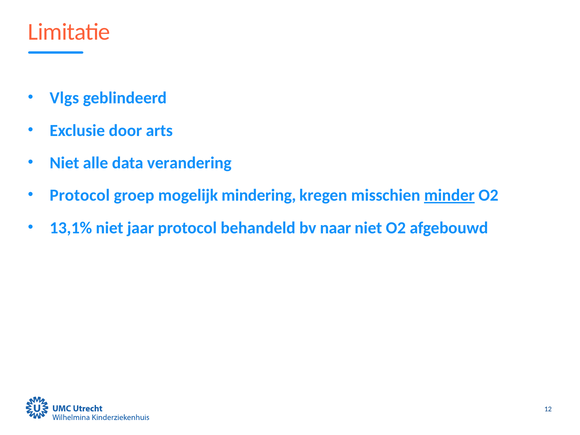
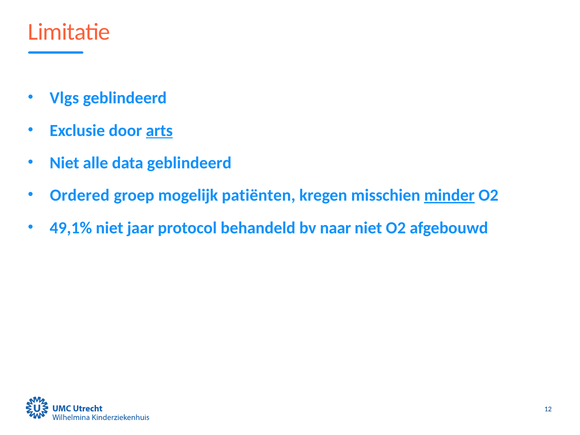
arts underline: none -> present (159, 130)
data verandering: verandering -> geblindeerd (189, 163)
Protocol: Protocol -> Ordered (80, 195)
mindering: mindering -> patiënten (259, 195)
13,1%: 13,1% -> 49,1% (71, 228)
